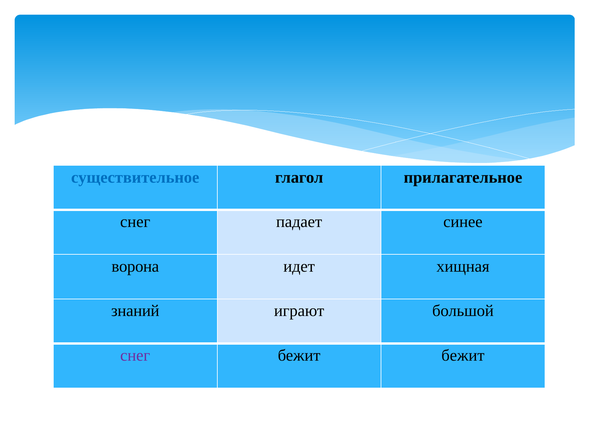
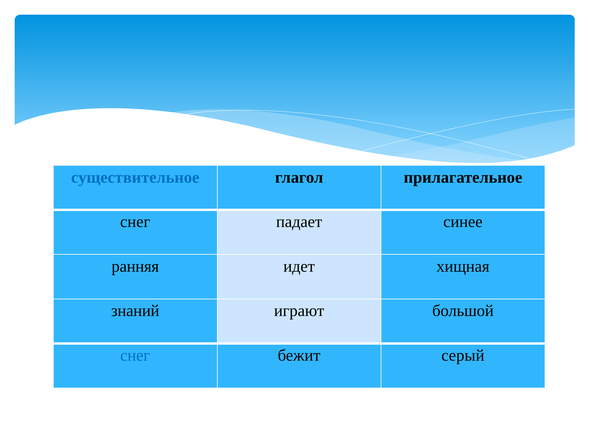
ворона: ворона -> ранняя (135, 266)
снег colour: purple -> blue (135, 355)
бежит бежит: бежит -> серый (463, 355)
